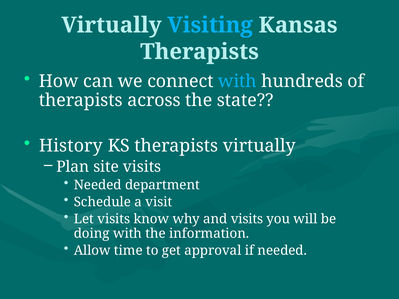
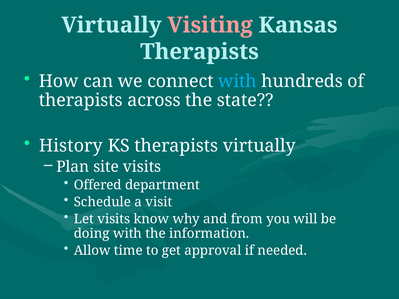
Visiting colour: light blue -> pink (210, 25)
Needed: Needed -> Offered (98, 185)
and visits: visits -> from (247, 219)
